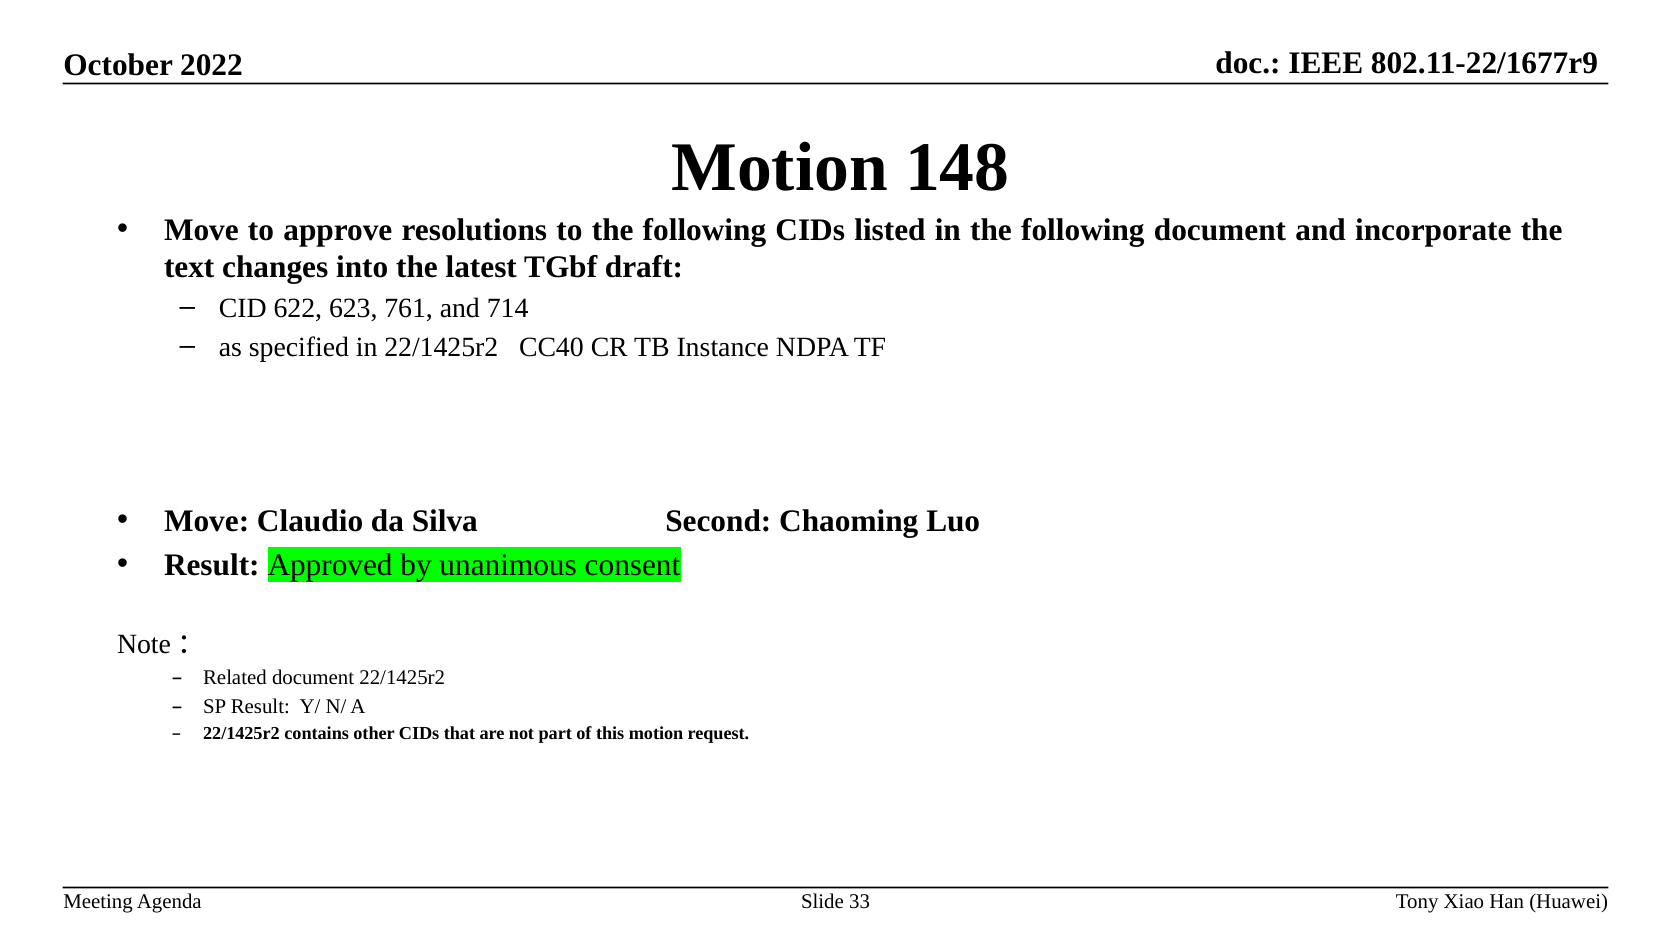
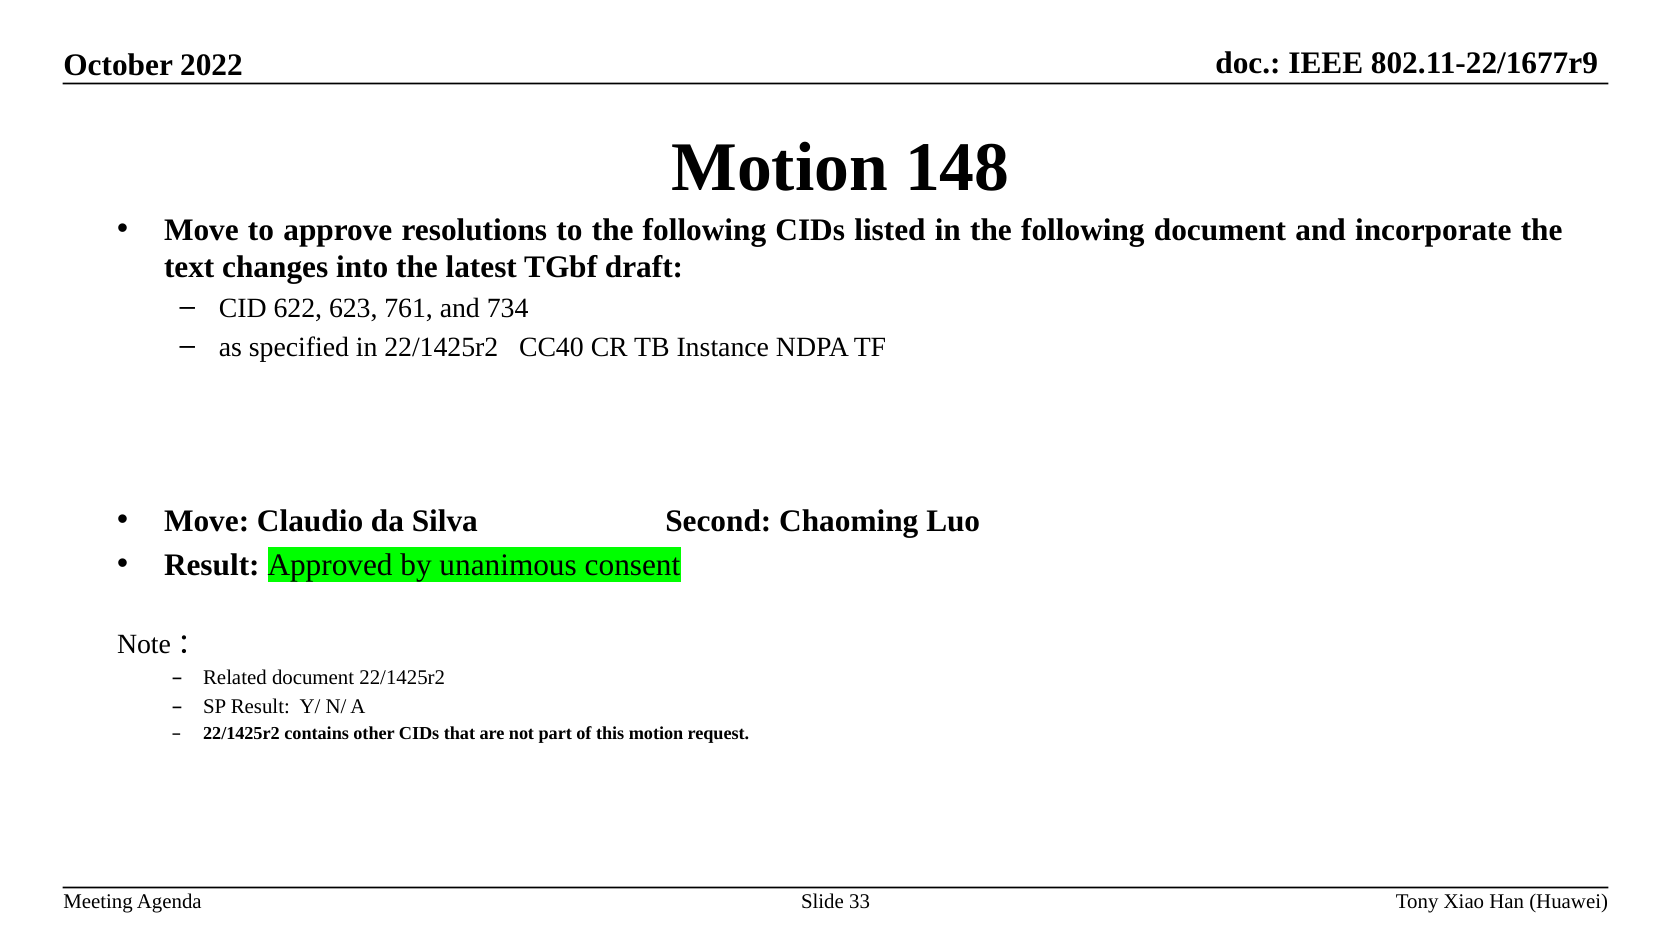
714: 714 -> 734 (508, 308)
